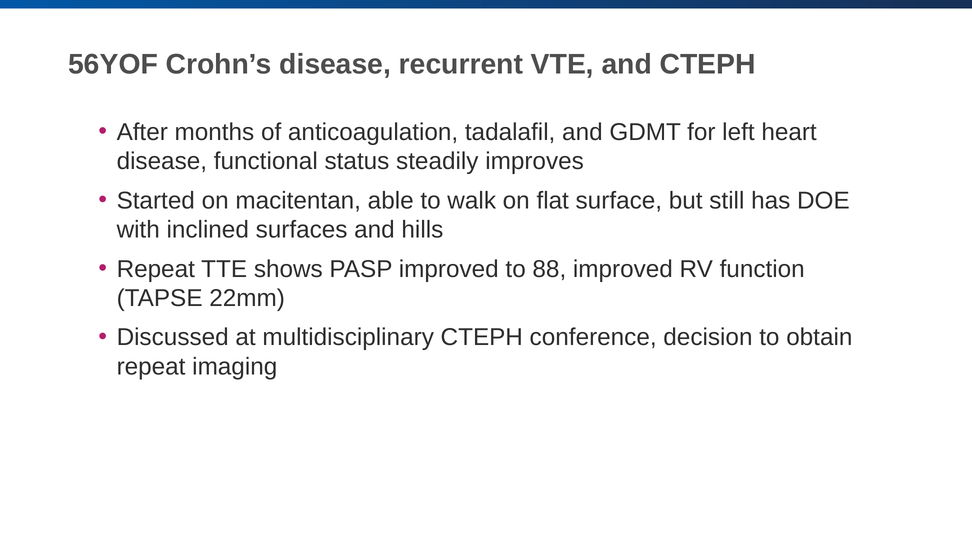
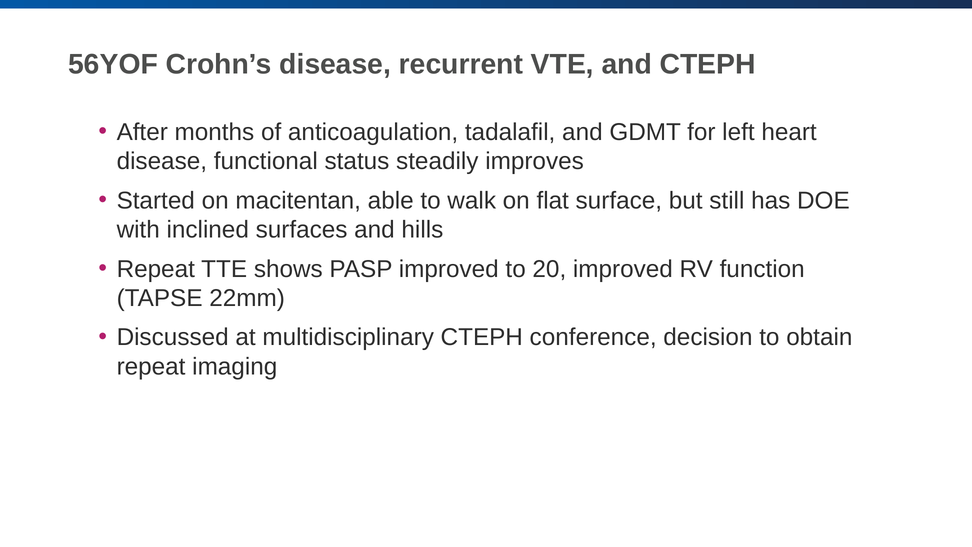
88: 88 -> 20 (549, 269)
